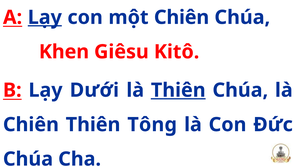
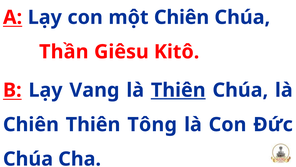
Lạy underline: present -> none (45, 17)
Khen: Khen -> Thần (64, 52)
Dưới: Dưới -> Vang (94, 90)
